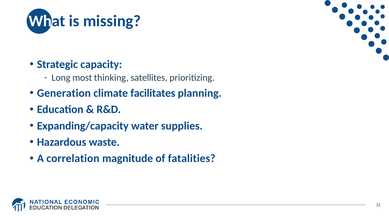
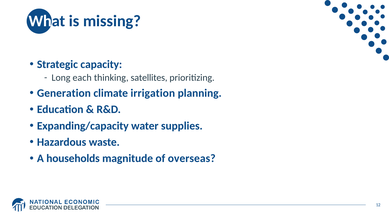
most: most -> each (82, 78)
facilitates: facilitates -> irrigation (153, 93)
correlation: correlation -> households (73, 158)
fatalities: fatalities -> overseas (192, 158)
